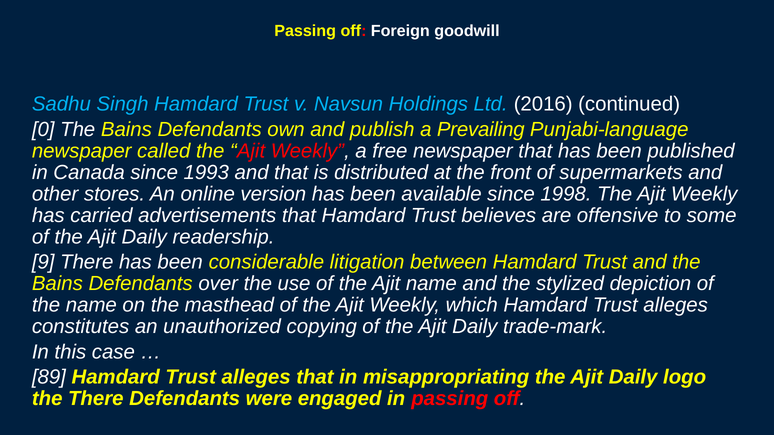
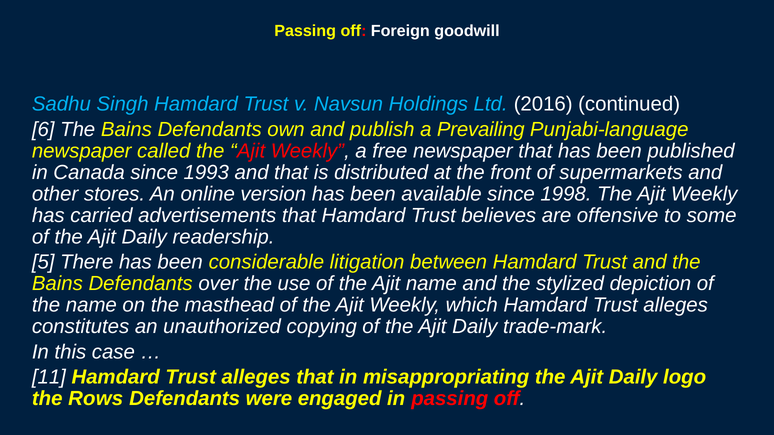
0: 0 -> 6 (43, 129)
9: 9 -> 5 (43, 262)
89: 89 -> 11 (49, 378)
the There: There -> Rows (96, 399)
